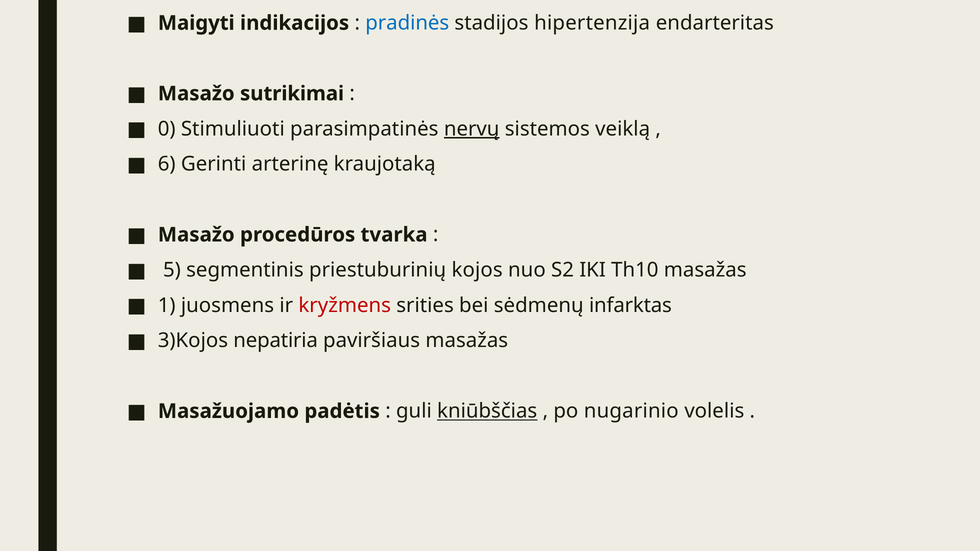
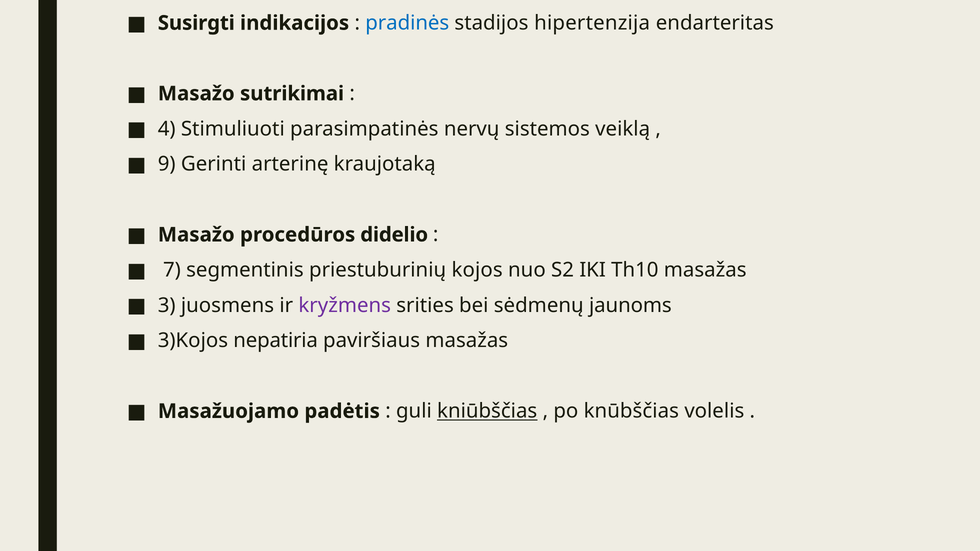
Maigyti: Maigyti -> Susirgti (196, 23)
0: 0 -> 4 (167, 129)
nervų underline: present -> none (472, 129)
6: 6 -> 9 (167, 164)
tvarka: tvarka -> didelio (394, 235)
5: 5 -> 7 (172, 270)
1: 1 -> 3 (167, 305)
kryžmens colour: red -> purple (345, 305)
infarktas: infarktas -> jaunoms (630, 305)
nugarinio: nugarinio -> knūbščias (631, 411)
